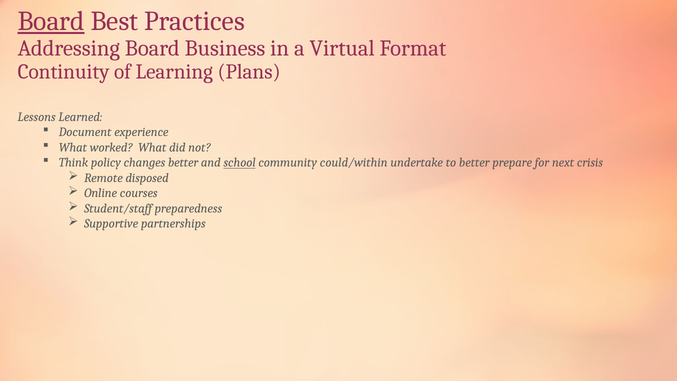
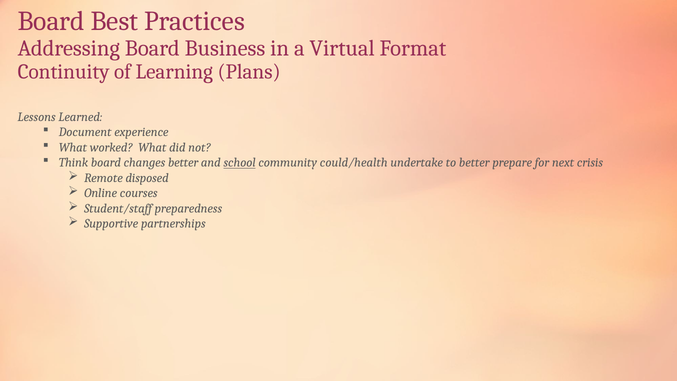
Board underline: present -> none (51, 21)
Think policy: policy -> board (106, 163)
could/within: could/within -> could/health (354, 163)
